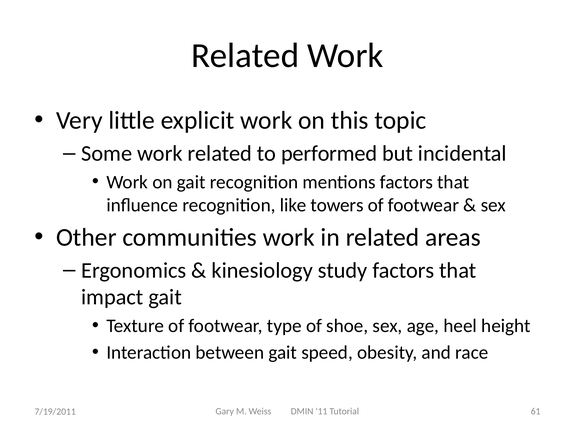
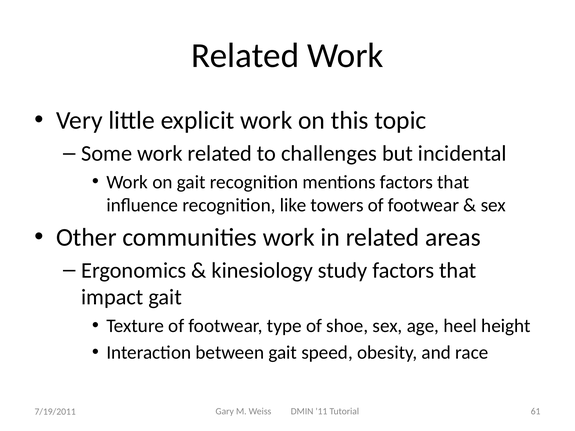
performed: performed -> challenges (329, 154)
